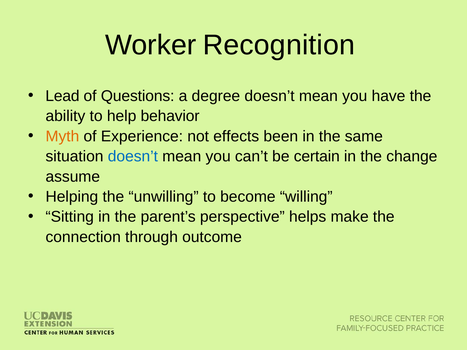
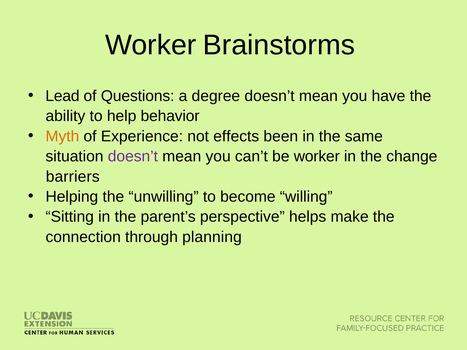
Recognition: Recognition -> Brainstorms (279, 45)
doesn’t colour: blue -> purple (133, 156)
be certain: certain -> worker (317, 156)
assume: assume -> barriers (73, 177)
outcome: outcome -> planning (212, 237)
